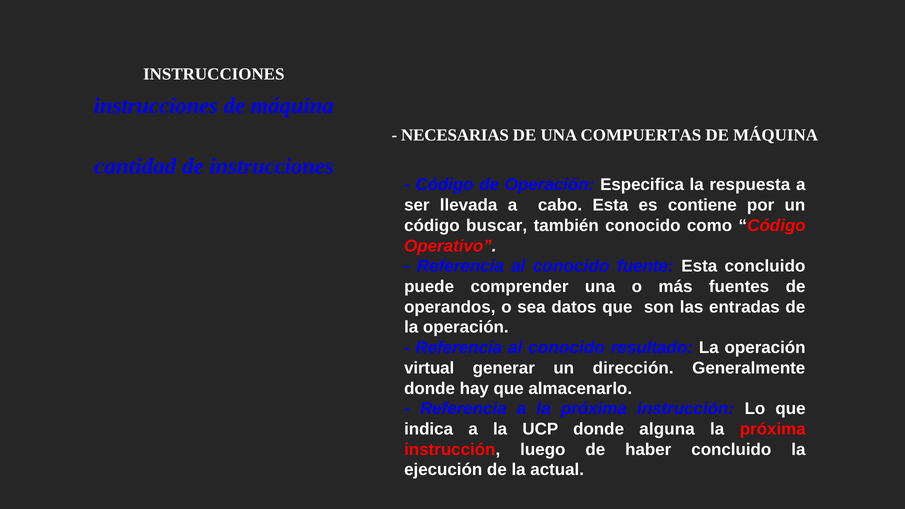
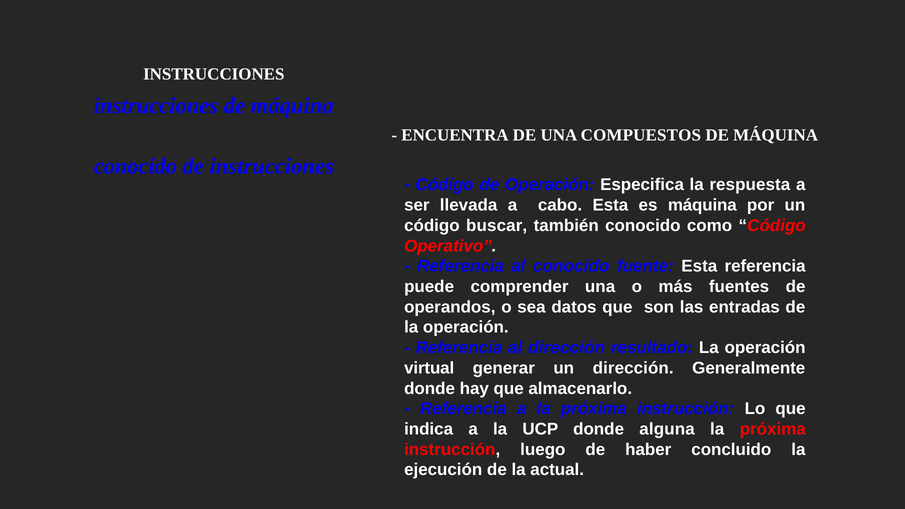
NECESARIAS: NECESARIAS -> ENCUENTRA (455, 135)
COMPUERTAS: COMPUERTAS -> COMPUESTOS (641, 135)
cantidad: cantidad -> conocido (135, 167)
es contiene: contiene -> máquina (702, 205)
Esta concluido: concluido -> referencia (765, 266)
conocido: conocido -> dirección (567, 348)
